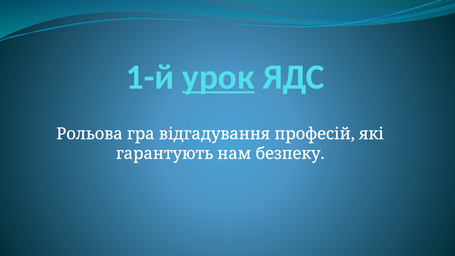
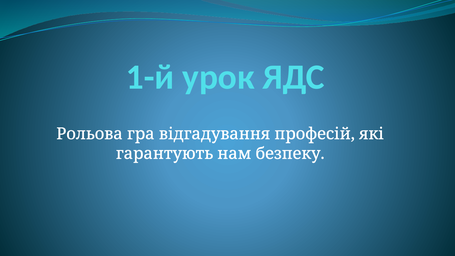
урок underline: present -> none (218, 77)
